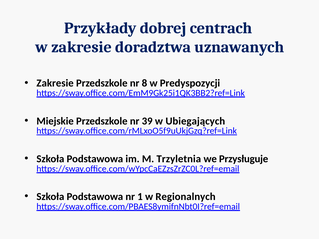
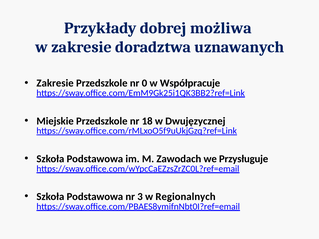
centrach: centrach -> możliwa (221, 28)
8: 8 -> 0 (144, 83)
Predyspozycji: Predyspozycji -> Współpracuje (190, 83)
39: 39 -> 18 (147, 121)
Ubiegających: Ubiegających -> Dwujęzycznej (195, 121)
Trzyletnia: Trzyletnia -> Zawodach (179, 159)
1: 1 -> 3 (140, 197)
